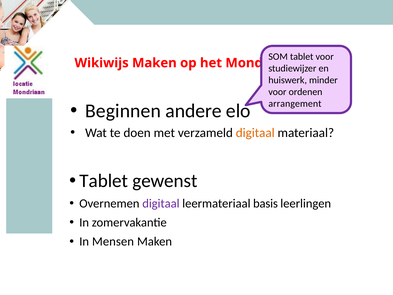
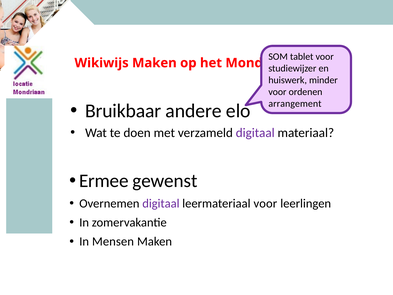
Beginnen: Beginnen -> Bruikbaar (123, 111)
digitaal colour: orange -> purple (255, 133)
Tablet: Tablet -> Ermee (104, 181)
leermateriaal basis: basis -> voor (265, 203)
